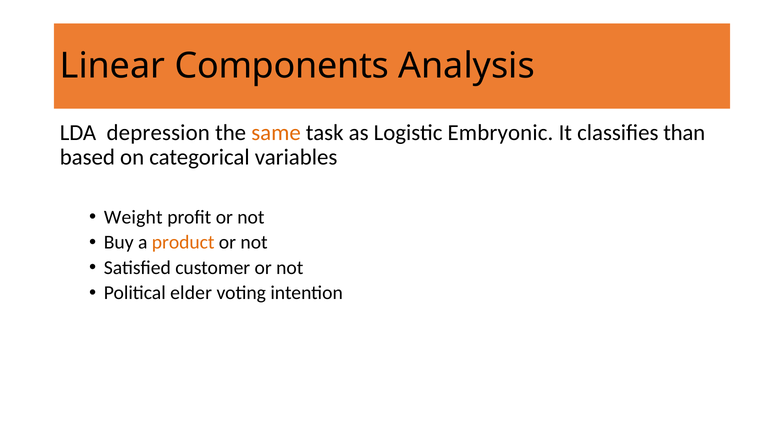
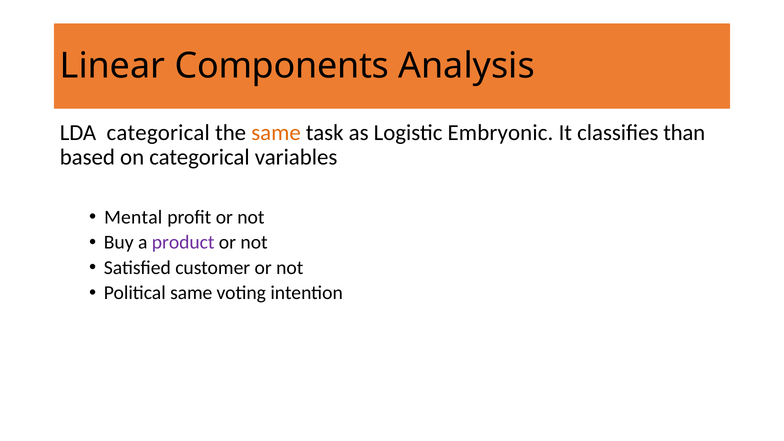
LDA depression: depression -> categorical (158, 133)
Weight: Weight -> Mental (133, 217)
product colour: orange -> purple (183, 242)
Political elder: elder -> same (191, 293)
